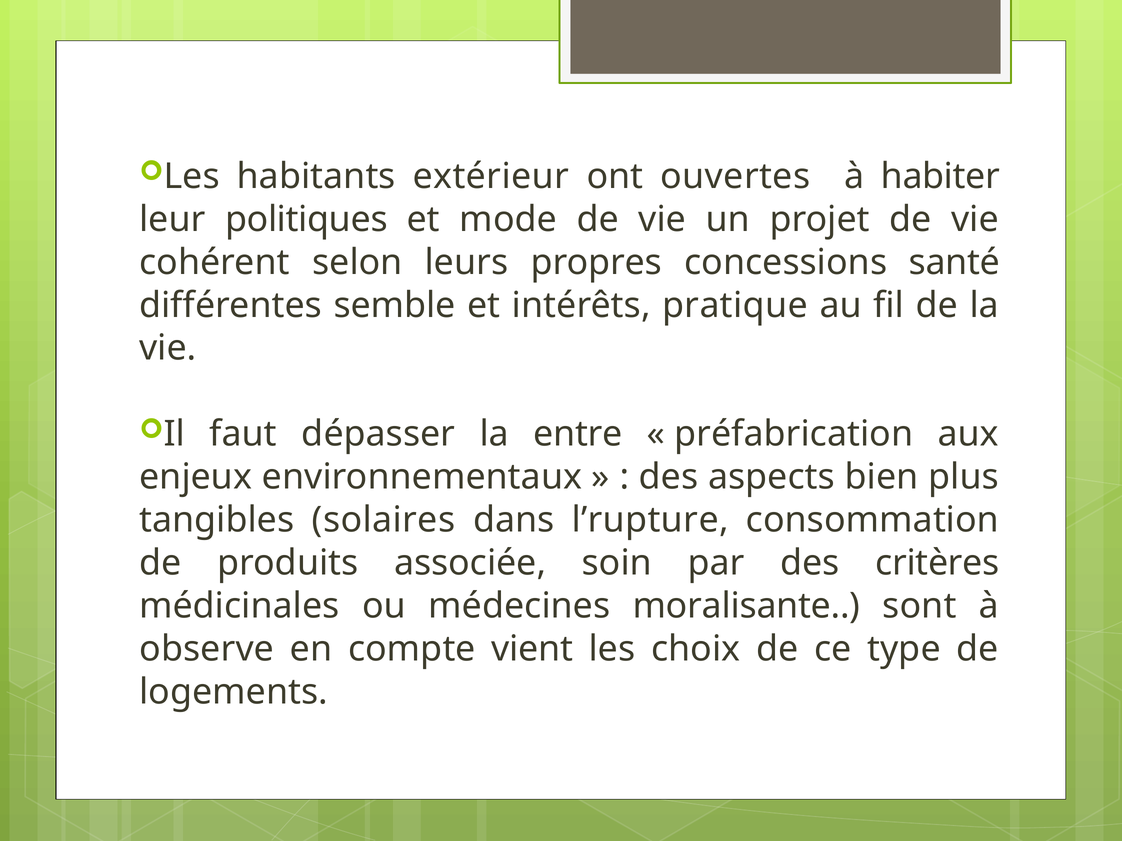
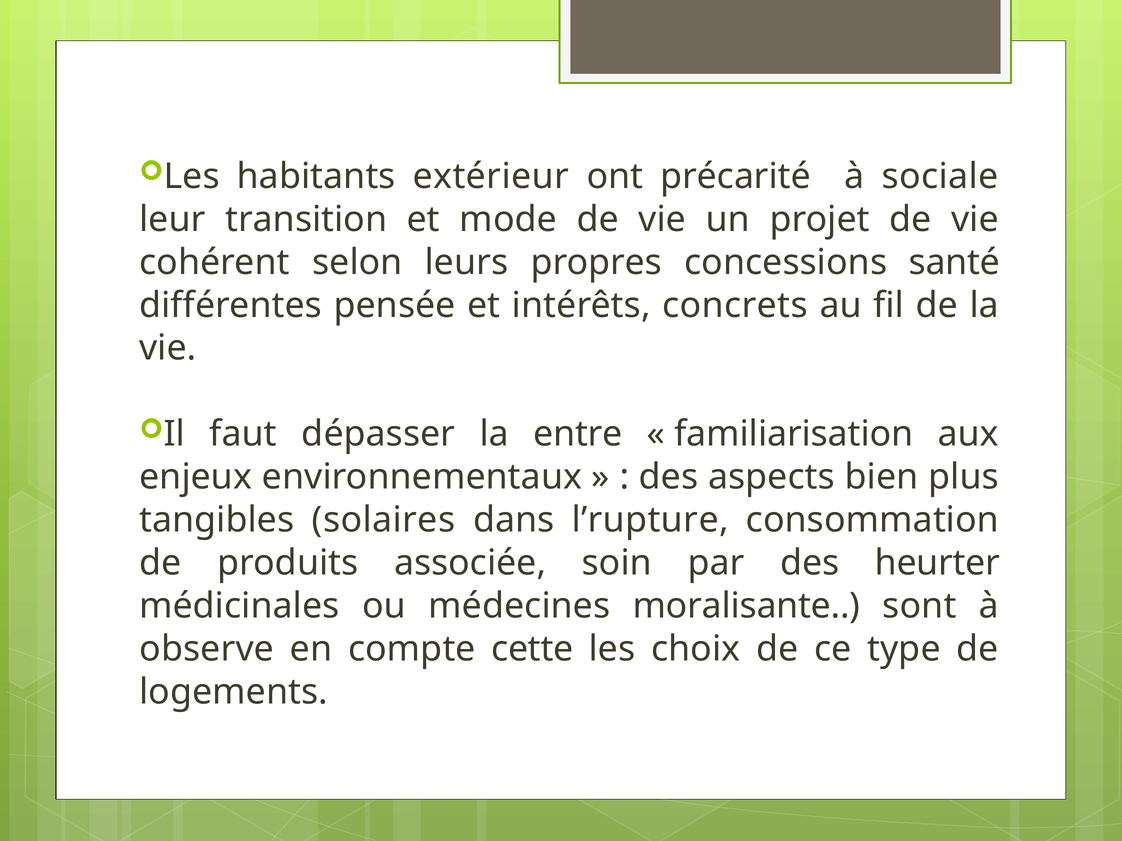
ouvertes: ouvertes -> précarité (736, 176)
habiter: habiter -> sociale (940, 176)
politiques: politiques -> transition (306, 219)
semble: semble -> pensée (395, 305)
pratique: pratique -> concrets (735, 305)
préfabrication: préfabrication -> familiarisation (794, 434)
critères: critères -> heurter (937, 563)
vient: vient -> cette (532, 649)
